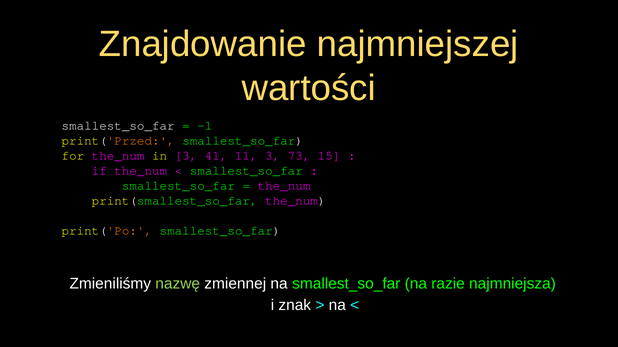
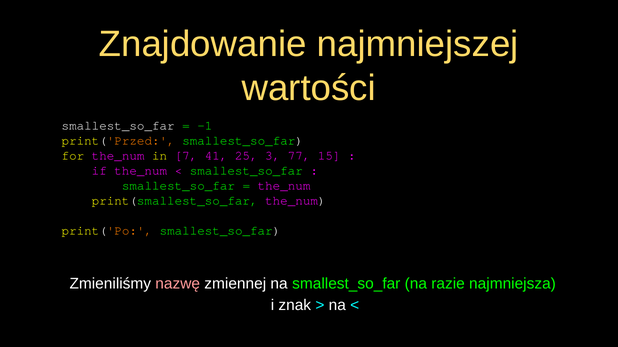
in 3: 3 -> 7 (186, 156)
11: 11 -> 25 (246, 156)
73: 73 -> 77 (299, 156)
nazwę colour: light green -> pink (178, 284)
